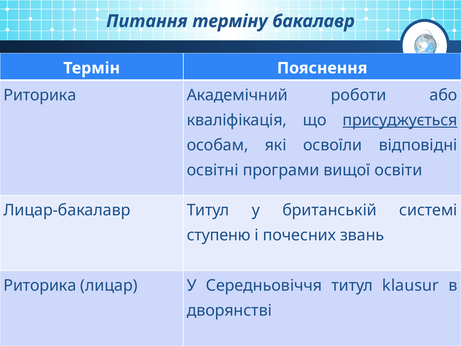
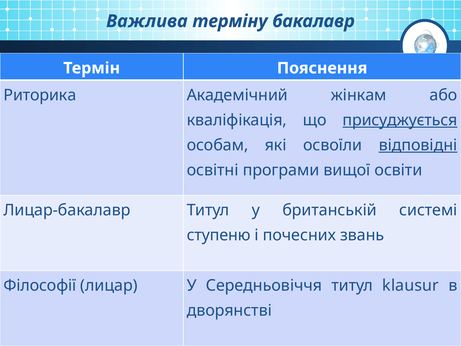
Питання: Питання -> Важлива (147, 21)
роботи: роботи -> жінкам (359, 95)
відповідні underline: none -> present (418, 145)
Риторика: Риторика -> Філософії (40, 285)
